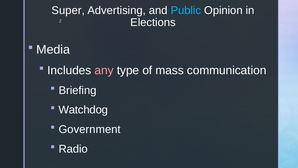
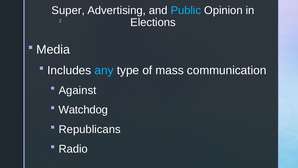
any colour: pink -> light blue (104, 70)
Briefing: Briefing -> Against (78, 90)
Government: Government -> Republicans (90, 129)
